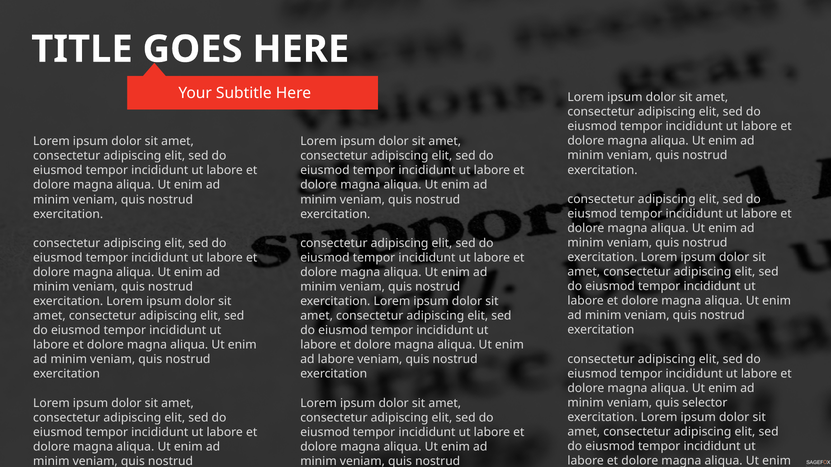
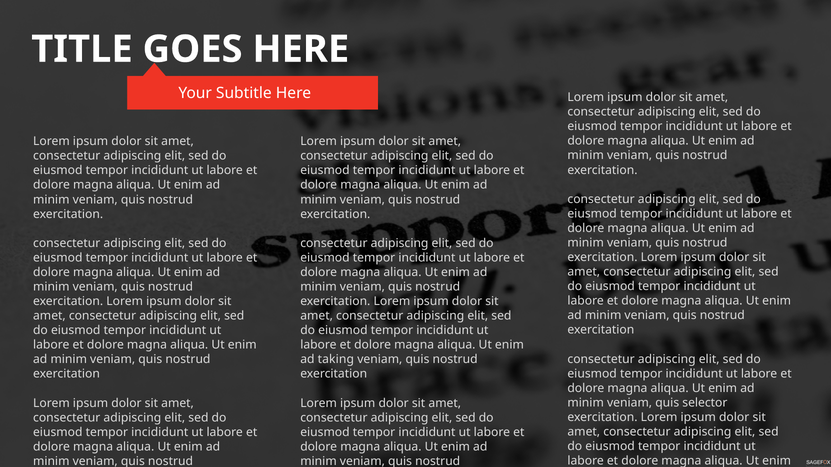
ad labore: labore -> taking (336, 360)
